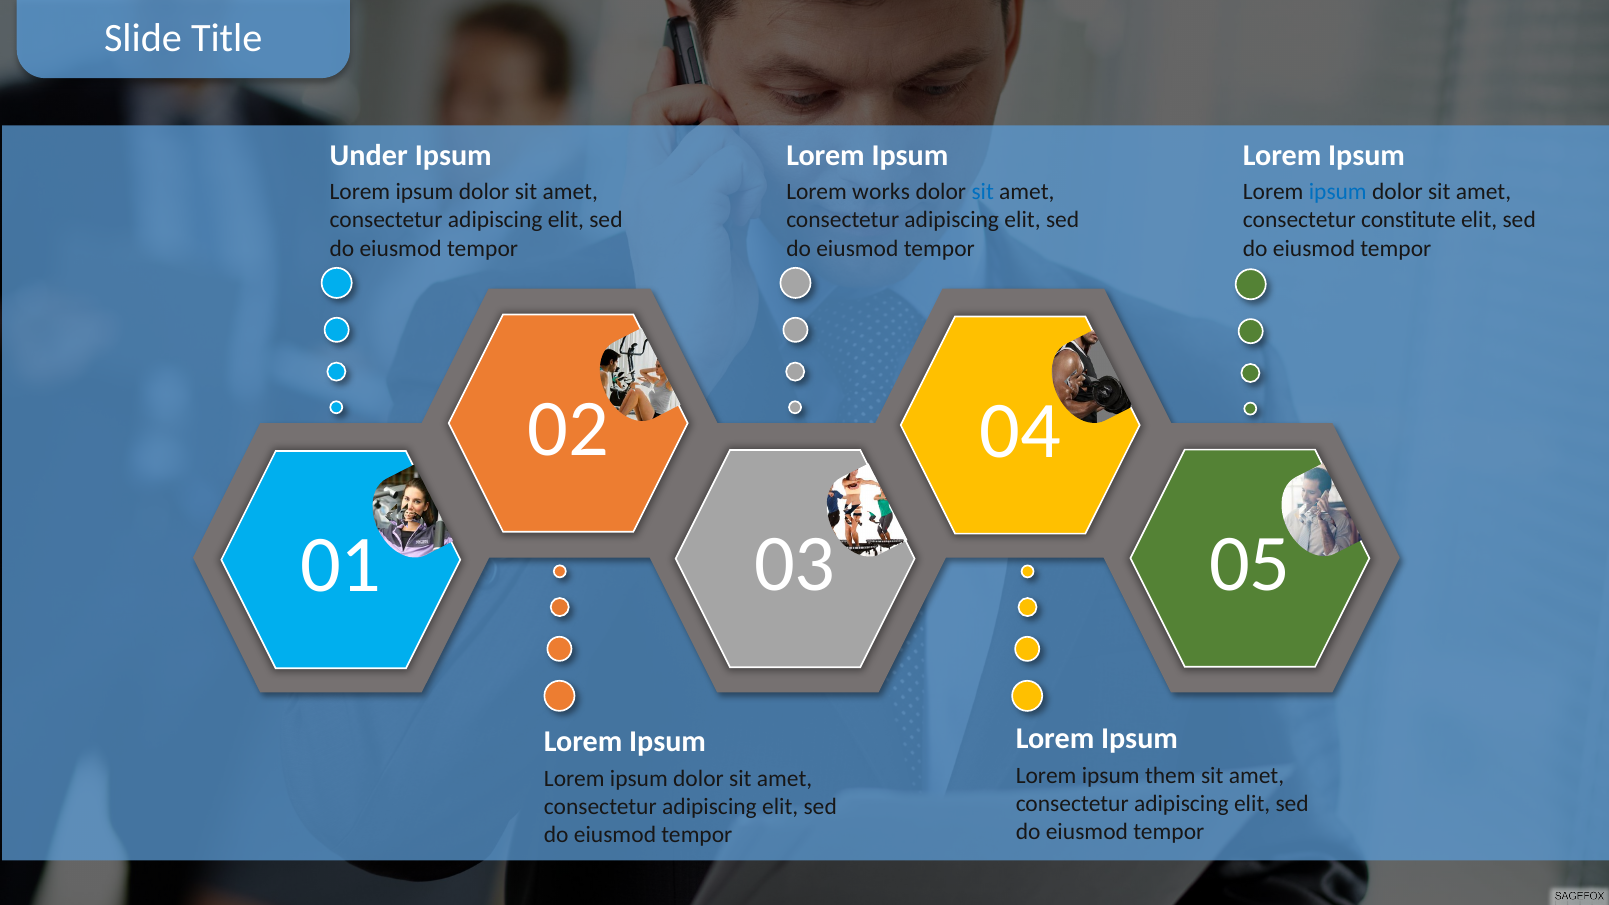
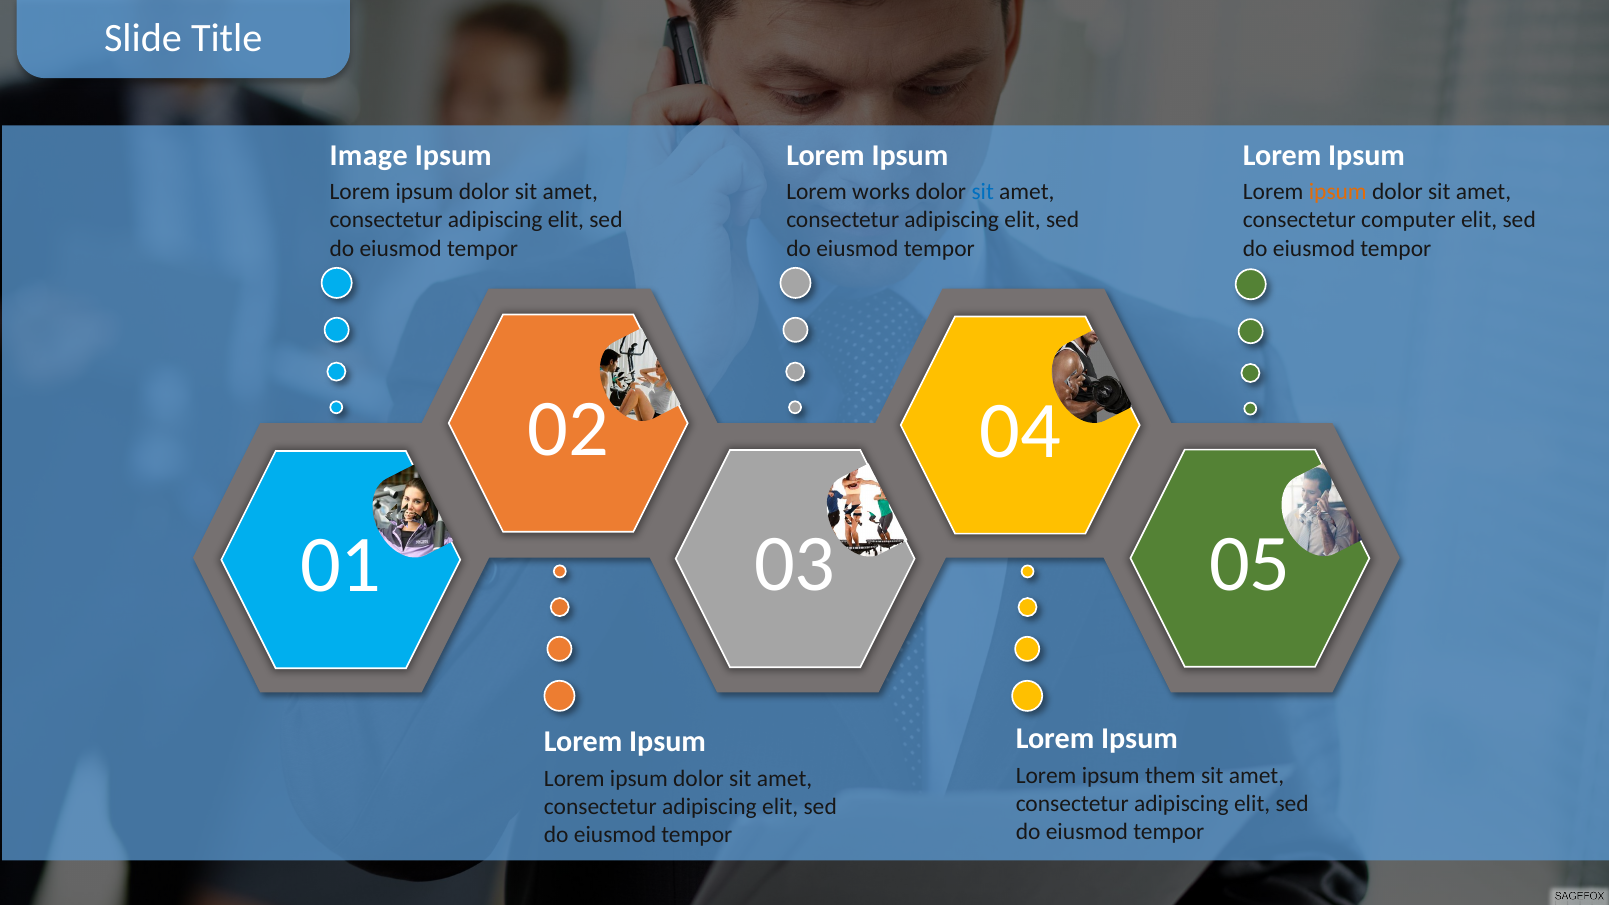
Under: Under -> Image (369, 156)
ipsum colour: blue -> orange (1338, 192)
constitute: constitute -> computer (1408, 220)
